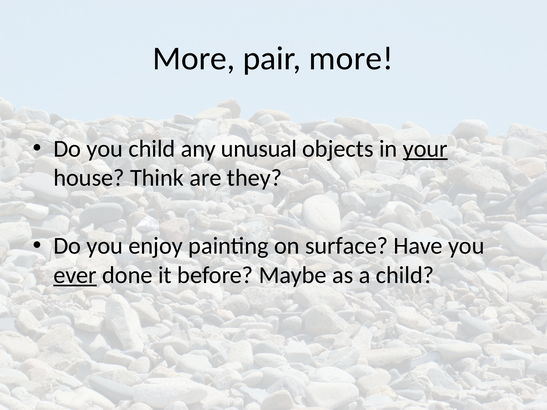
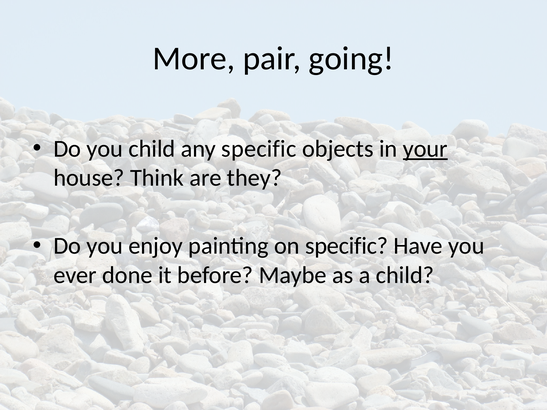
pair more: more -> going (351, 58)
any unusual: unusual -> specific (259, 149)
on surface: surface -> specific (347, 246)
ever underline: present -> none (75, 275)
